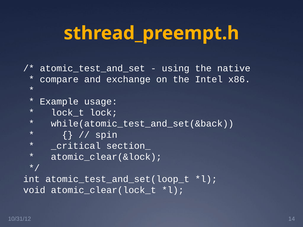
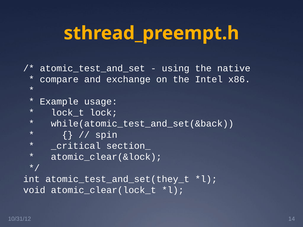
atomic_test_and_set(loop_t: atomic_test_and_set(loop_t -> atomic_test_and_set(they_t (117, 179)
